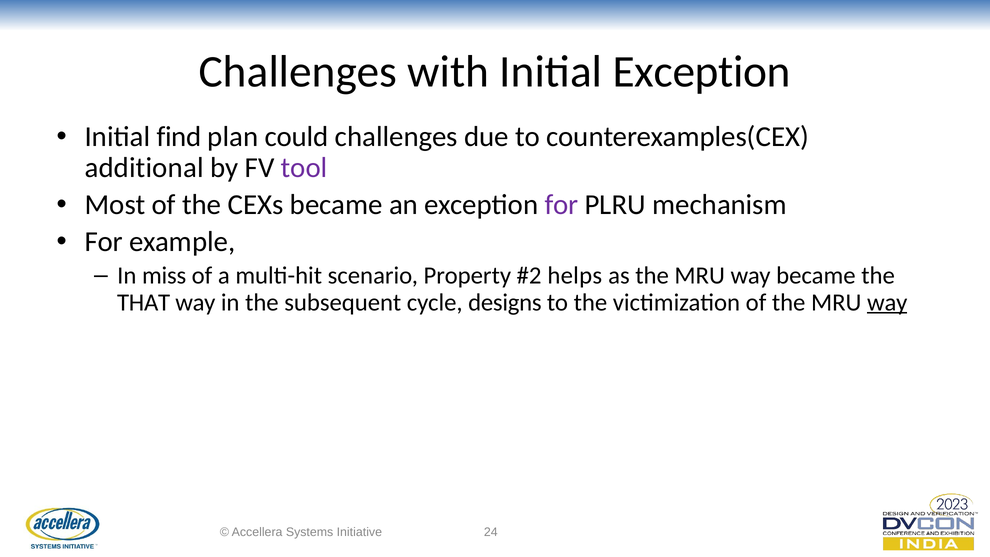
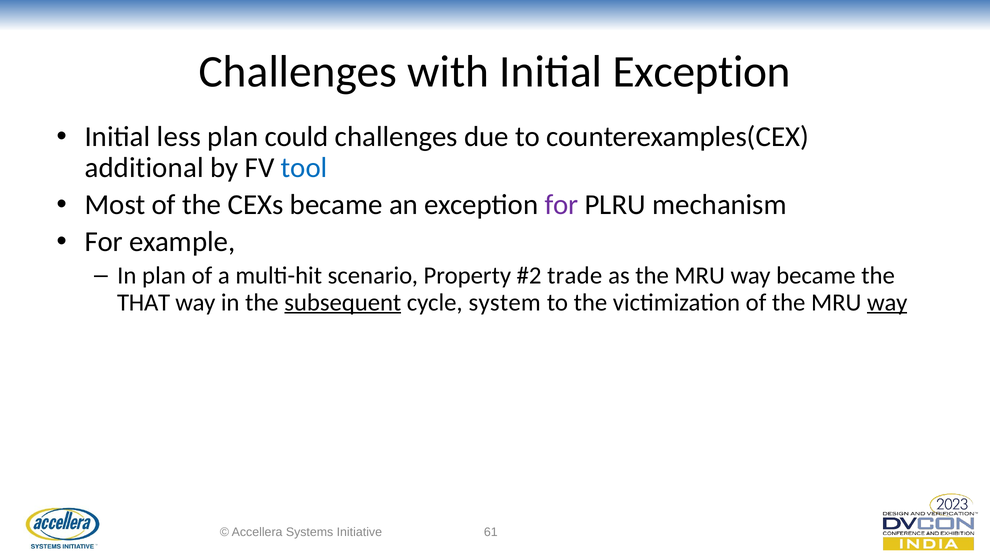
find: find -> less (179, 137)
tool colour: purple -> blue (304, 168)
In miss: miss -> plan (164, 276)
helps: helps -> trade (575, 276)
subsequent underline: none -> present (343, 302)
designs: designs -> system (505, 302)
24: 24 -> 61 (491, 532)
